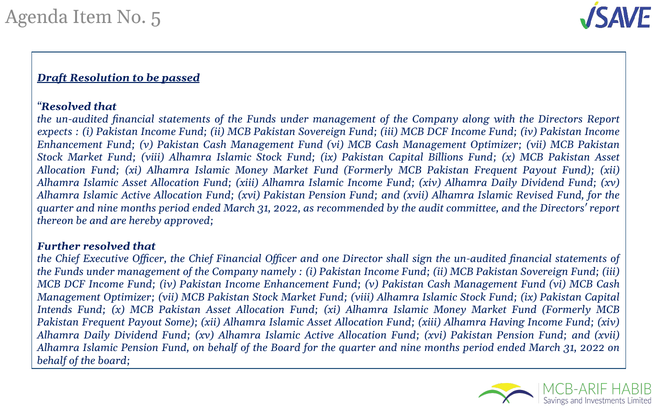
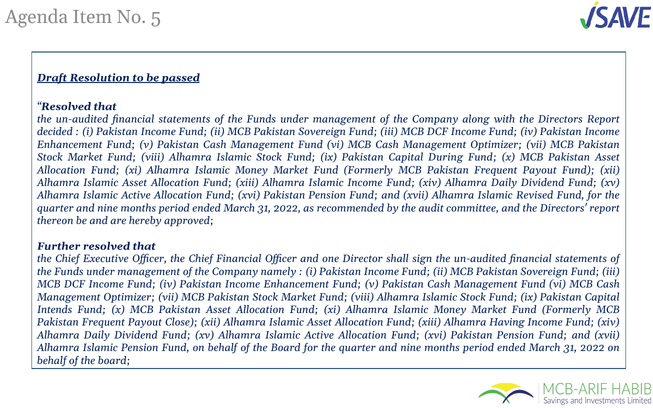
expects: expects -> decided (55, 132)
Billions: Billions -> During (446, 157)
Some: Some -> Close (181, 323)
